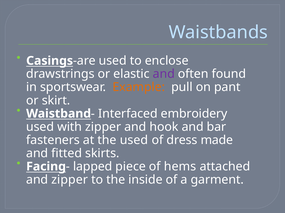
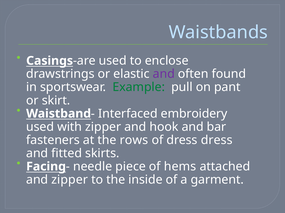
Example colour: orange -> green (139, 87)
the used: used -> rows (134, 141)
dress made: made -> dress (217, 141)
lapped: lapped -> needle (93, 167)
